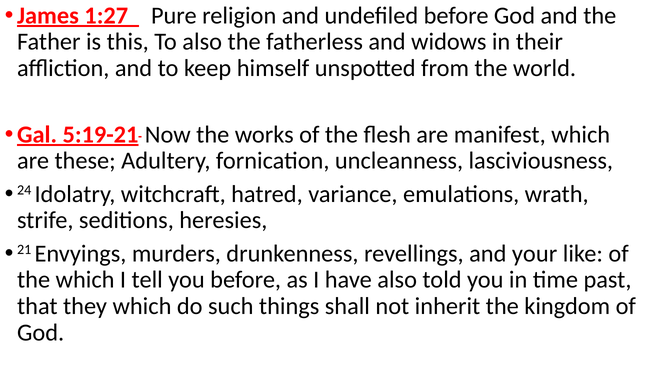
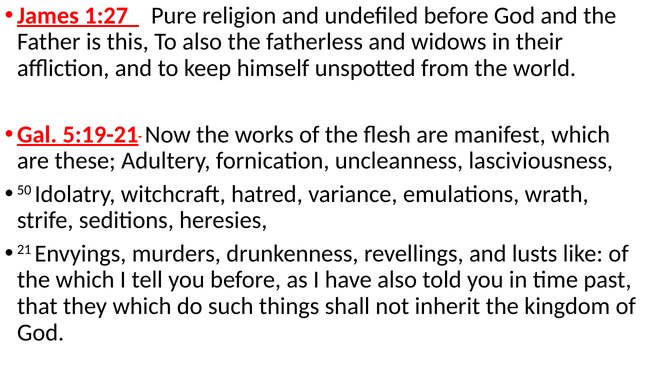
24: 24 -> 50 (24, 190)
your: your -> lusts (535, 253)
